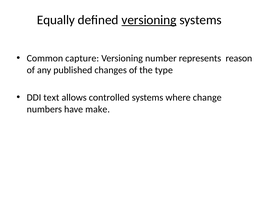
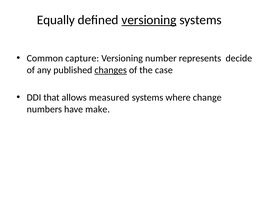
reason: reason -> decide (239, 58)
changes underline: none -> present (111, 70)
type: type -> case (164, 70)
text: text -> that (51, 98)
controlled: controlled -> measured (109, 98)
